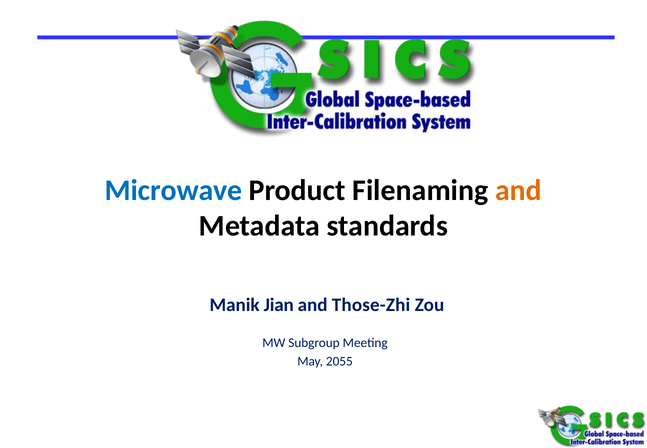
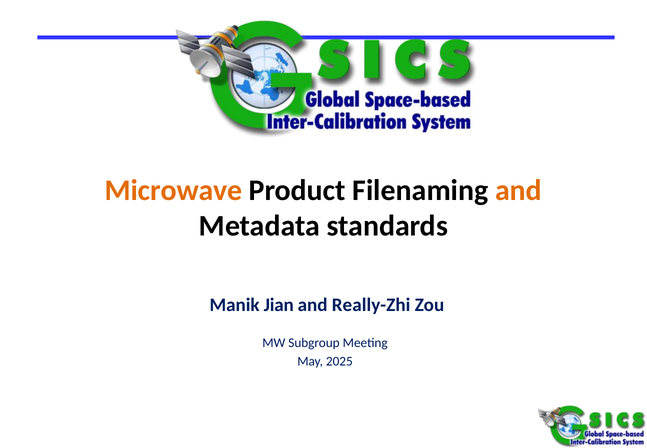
Microwave colour: blue -> orange (174, 190)
Those-Zhi: Those-Zhi -> Really-Zhi (371, 305)
2055: 2055 -> 2025 (339, 361)
